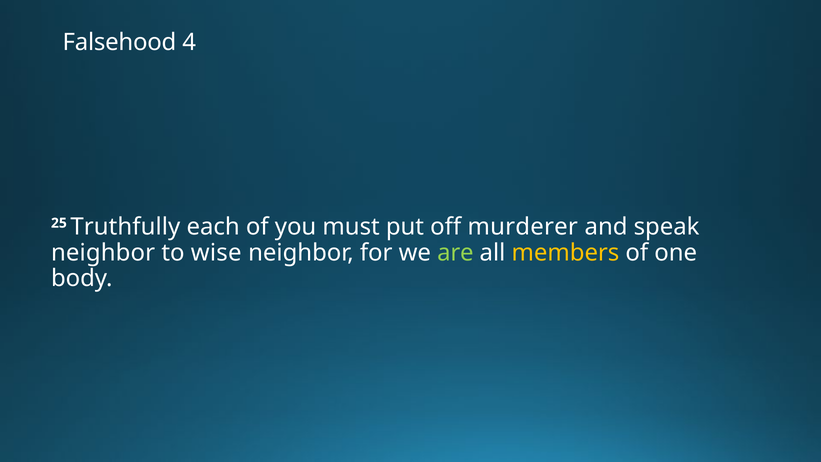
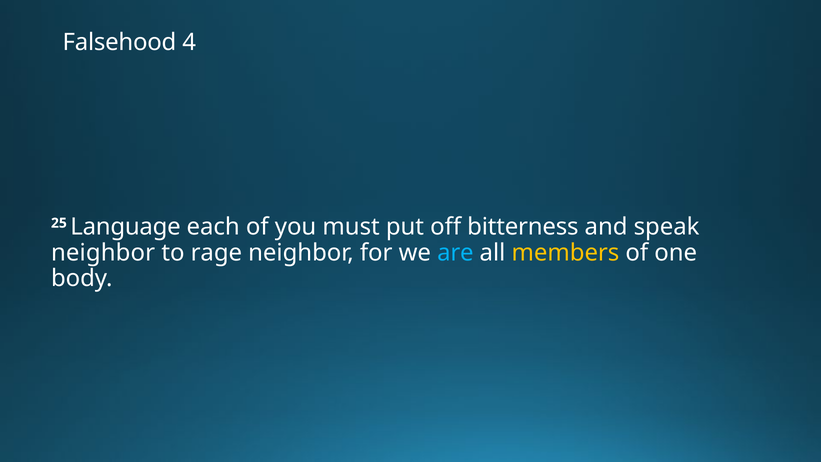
Truthfully: Truthfully -> Language (126, 227)
murderer: murderer -> bitterness (523, 227)
wise: wise -> rage (216, 253)
are colour: light green -> light blue (455, 253)
